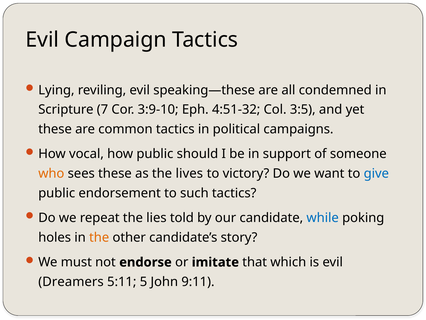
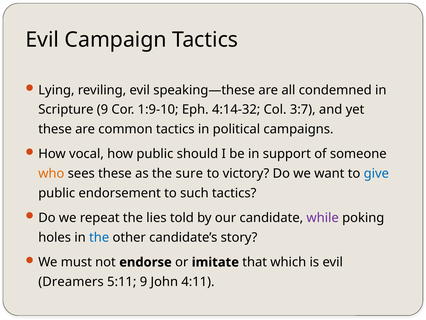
Scripture 7: 7 -> 9 (102, 109)
3:9-10: 3:9-10 -> 1:9-10 (158, 109)
4:51-32: 4:51-32 -> 4:14-32 (236, 109)
3:5: 3:5 -> 3:7 (303, 109)
lives: lives -> sure (189, 173)
while colour: blue -> purple (323, 218)
the colour: orange -> blue (99, 237)
5:11 5: 5 -> 9 (144, 281)
9:11: 9:11 -> 4:11 (198, 281)
